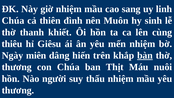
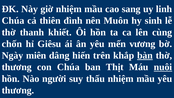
thiêu: thiêu -> chốn (12, 44)
mến nhiệm: nhiệm -> vương (142, 44)
nuôi underline: none -> present (163, 67)
